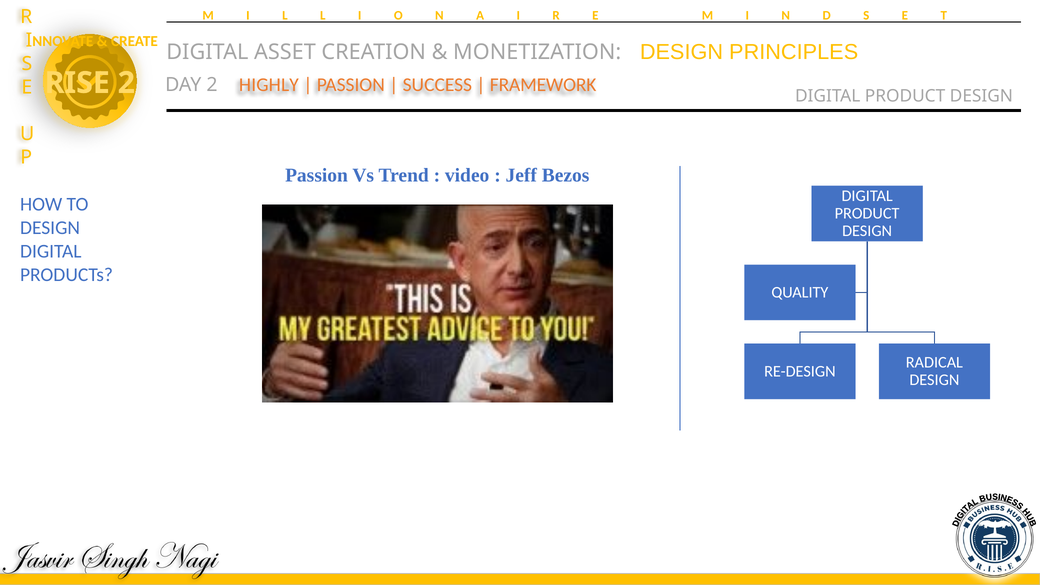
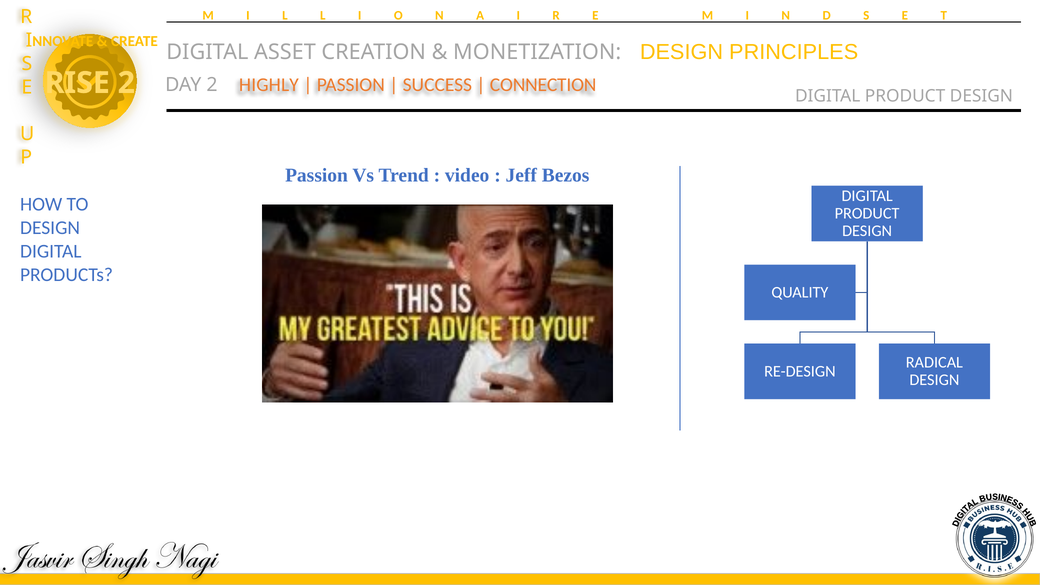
FRAMEWORK: FRAMEWORK -> CONNECTION (543, 85)
